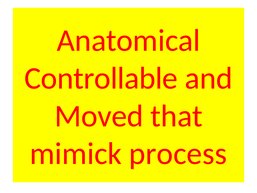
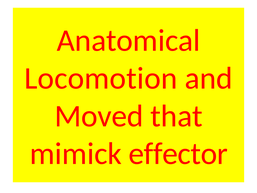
Controllable: Controllable -> Locomotion (101, 78)
process: process -> effector (178, 154)
